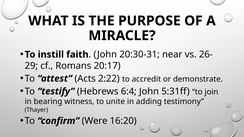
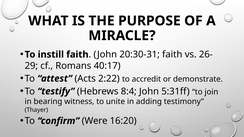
20:30-31 near: near -> faith (172, 55)
20:17: 20:17 -> 40:17 (107, 66)
6:4: 6:4 -> 8:4 (129, 91)
